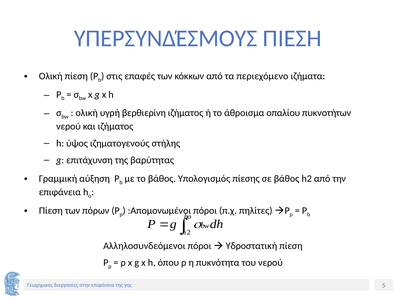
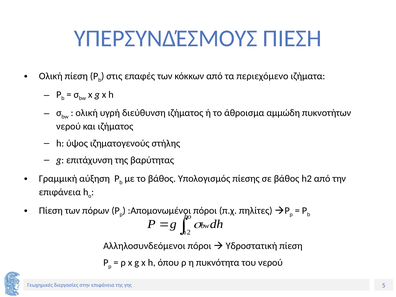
βερθιερίνη: βερθιερίνη -> διεύθυνση (144, 113)
οπαλίου: οπαλίου -> αμμώδη (283, 113)
